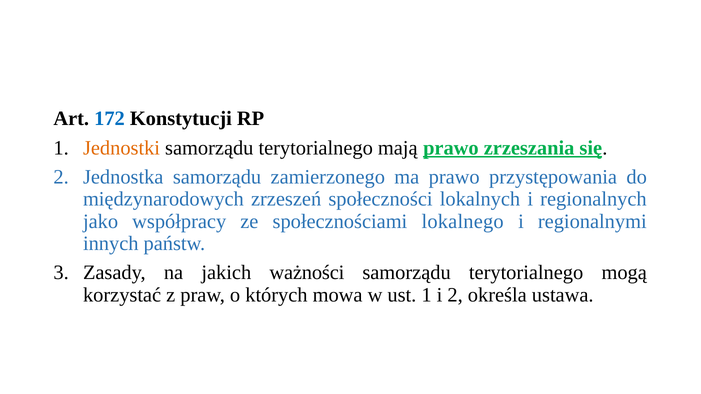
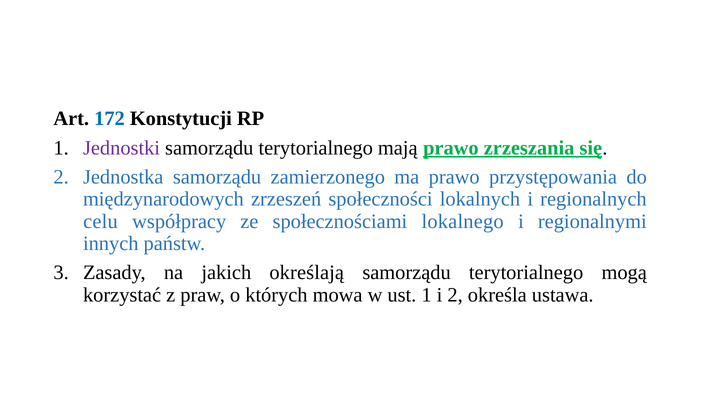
Jednostki colour: orange -> purple (122, 148)
jako: jako -> celu (100, 221)
ważności: ważności -> określają (307, 273)
